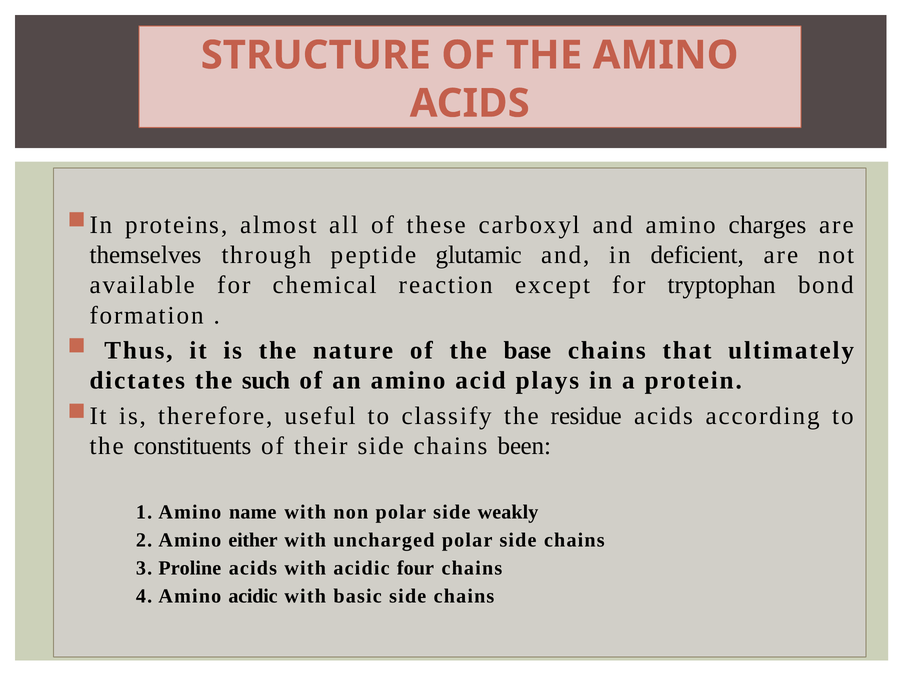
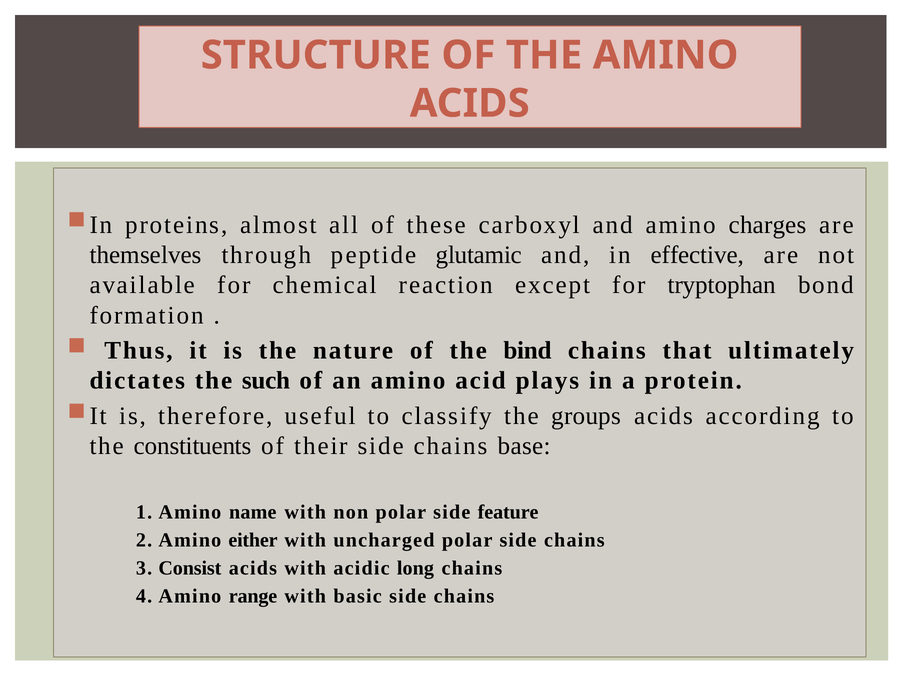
deficient: deficient -> effective (697, 255)
base: base -> bind (527, 350)
residue: residue -> groups (586, 416)
been: been -> base (524, 446)
weakly: weakly -> feature (508, 512)
Proline: Proline -> Consist (190, 568)
four: four -> long (415, 568)
Amino acidic: acidic -> range (253, 596)
